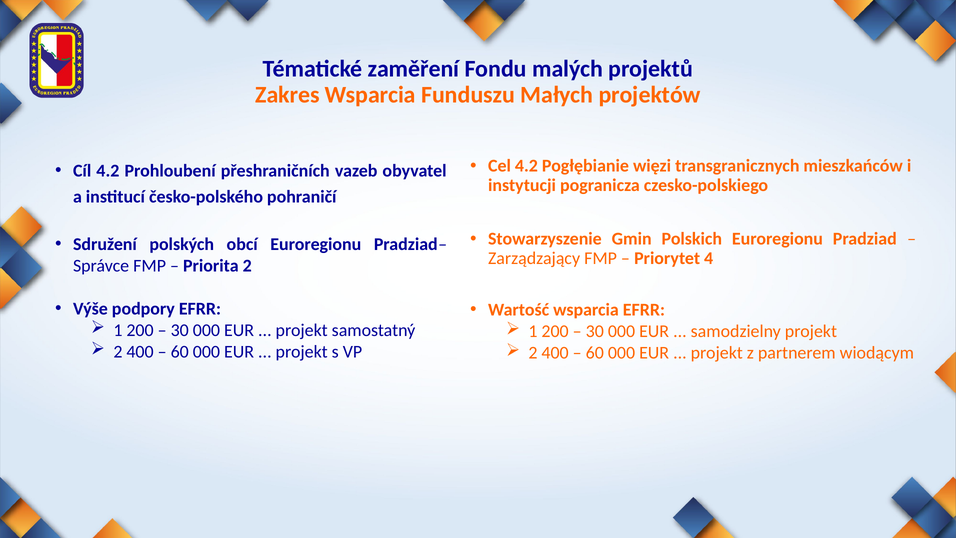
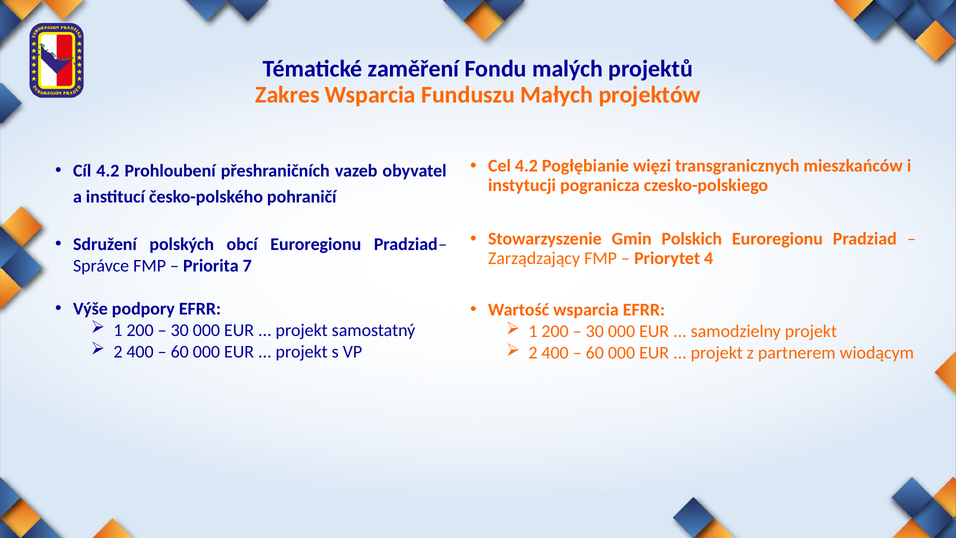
Priorita 2: 2 -> 7 (247, 266)
